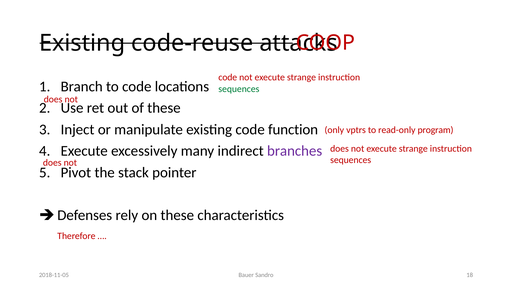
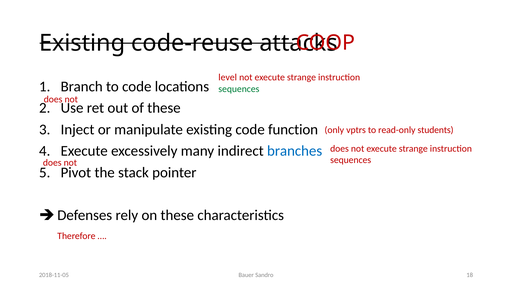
code: code -> level (228, 77)
program: program -> students (436, 130)
branches colour: purple -> blue (295, 151)
